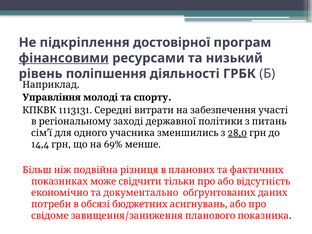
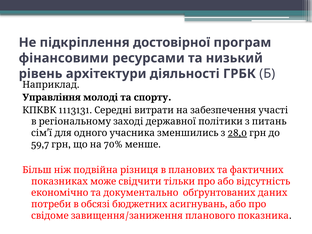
фінансовими underline: present -> none (64, 58)
поліпшення: поліпшення -> архітектури (106, 74)
14,4: 14,4 -> 59,7 (40, 144)
69%: 69% -> 70% (113, 144)
